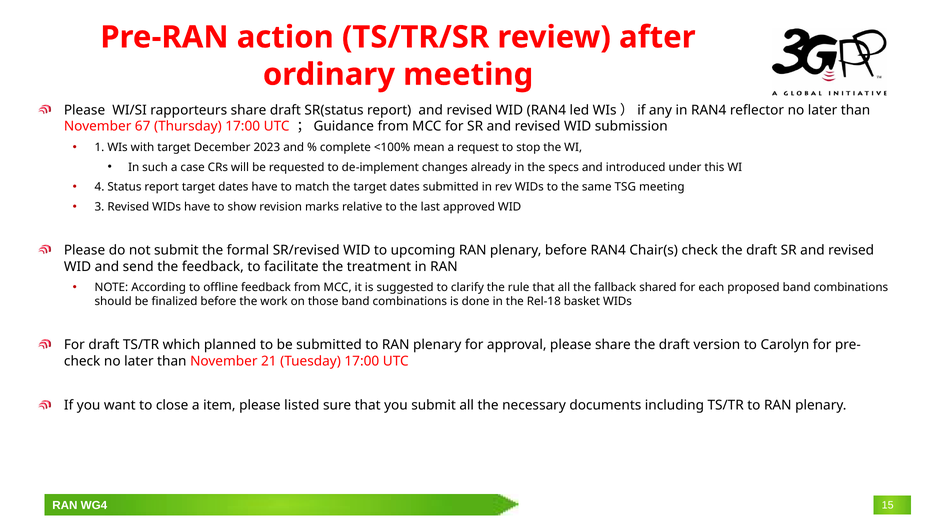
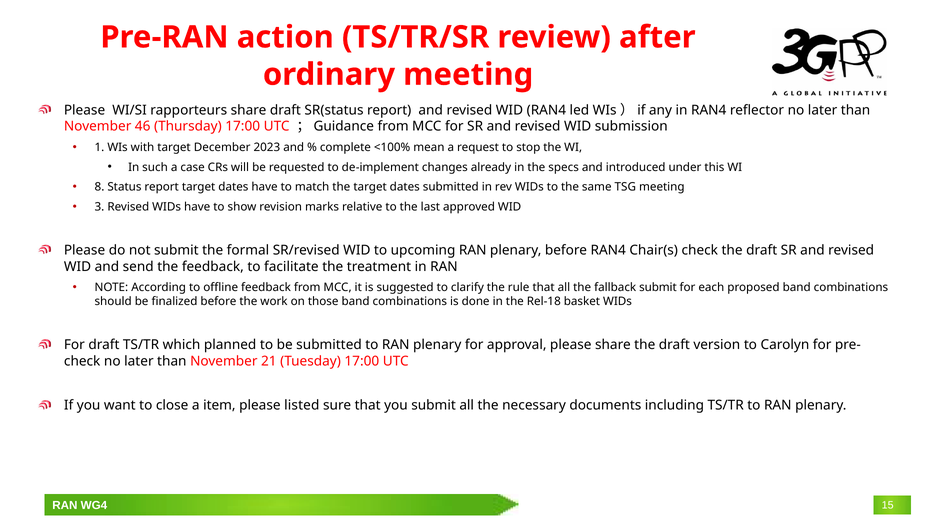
67: 67 -> 46 (143, 126)
4: 4 -> 8 (99, 187)
fallback shared: shared -> submit (658, 287)
